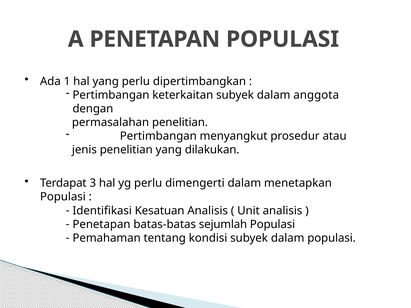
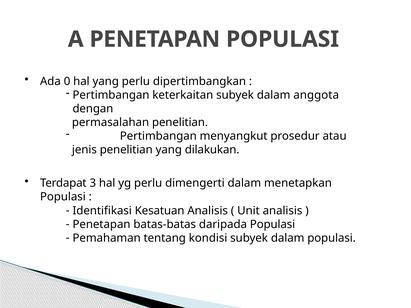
1: 1 -> 0 (67, 81)
sejumlah: sejumlah -> daripada (223, 224)
